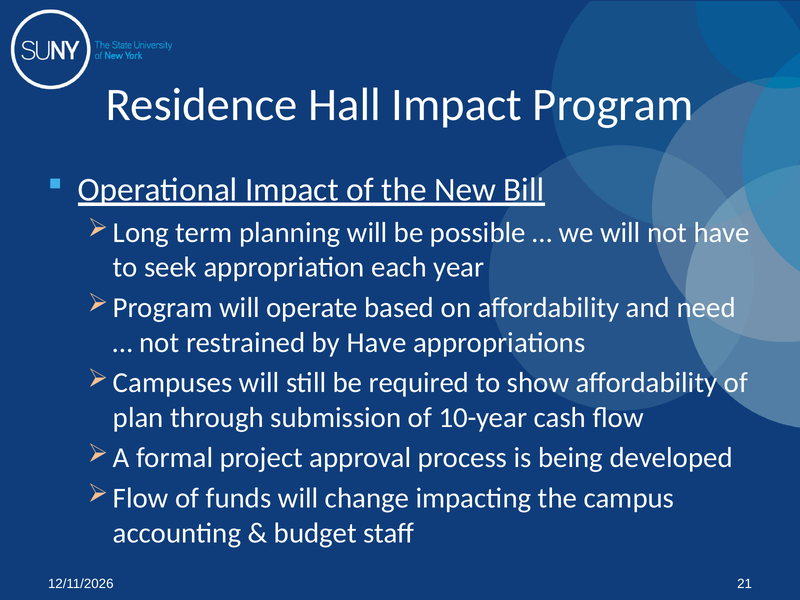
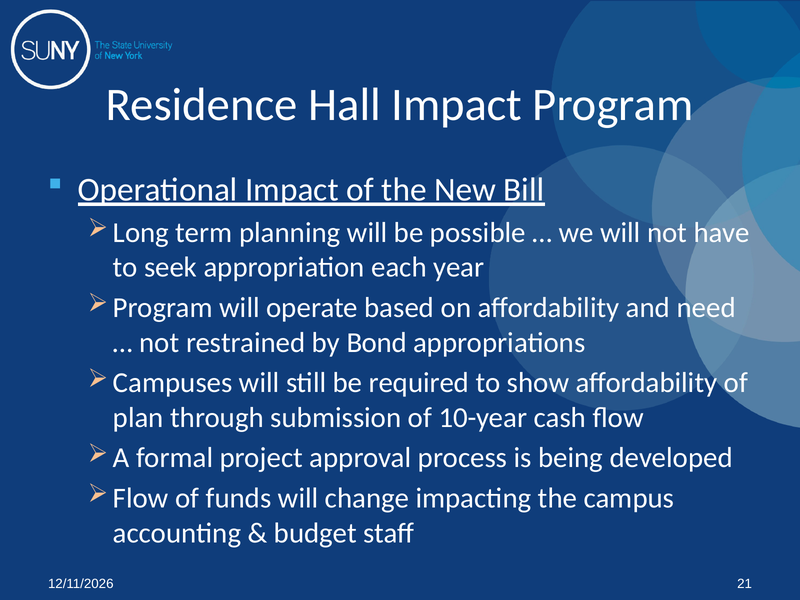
by Have: Have -> Bond (377, 342)
